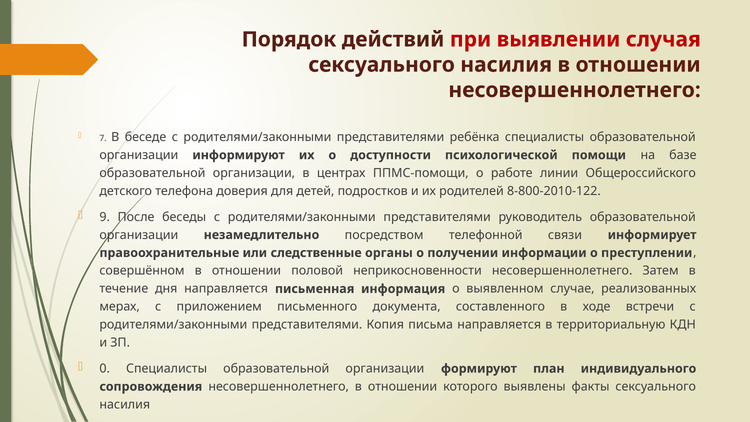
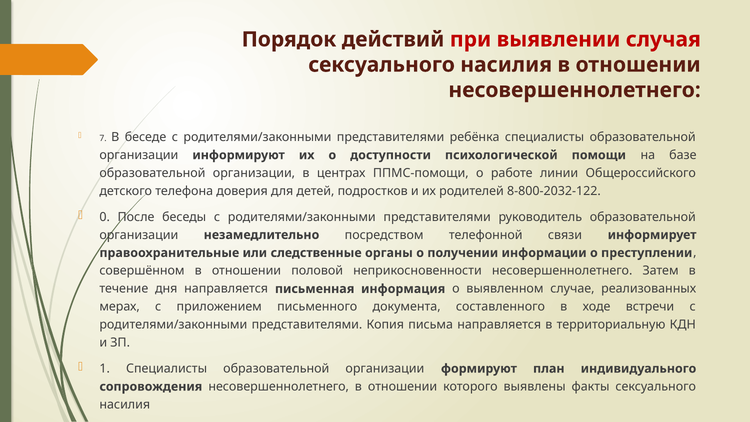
8-800-2010-122: 8-800-2010-122 -> 8-800-2032-122 (554, 191)
9: 9 -> 0 (105, 217)
0: 0 -> 1 (105, 368)
